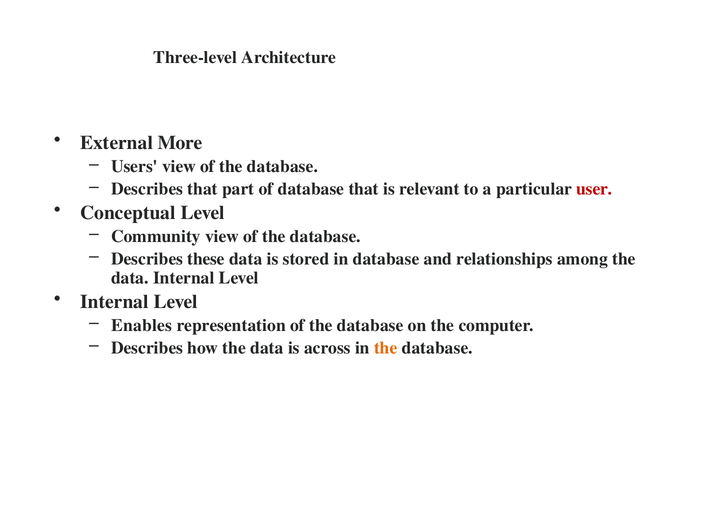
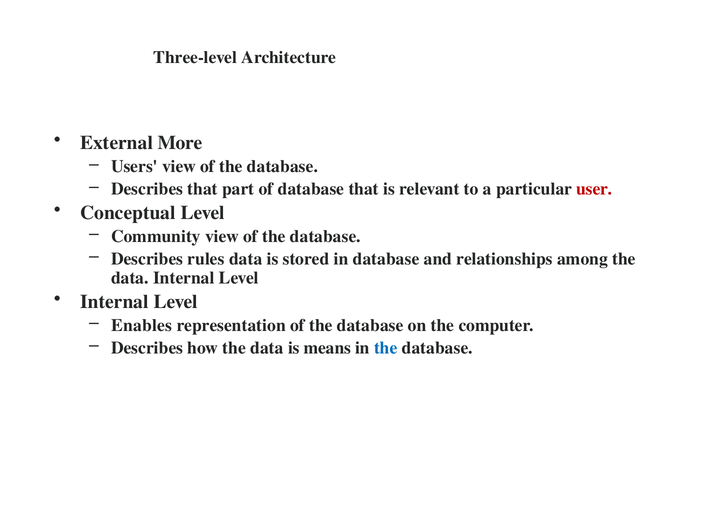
these: these -> rules (206, 259)
across: across -> means (327, 348)
the colour: orange -> blue (386, 348)
